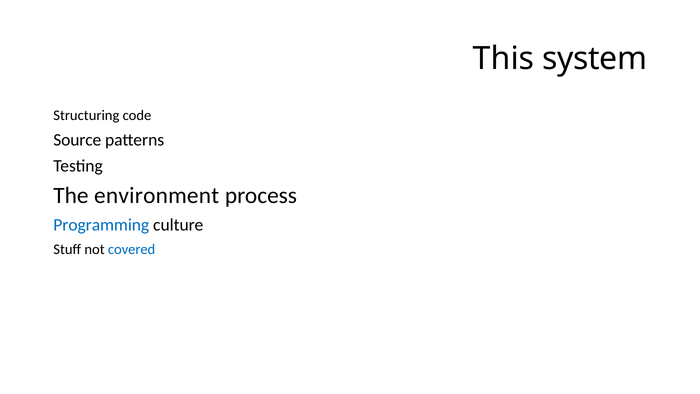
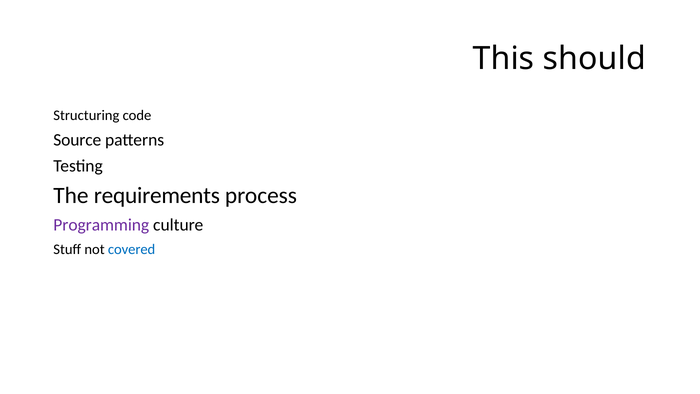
system: system -> should (594, 59)
environment: environment -> requirements (157, 195)
Programming colour: blue -> purple (101, 225)
